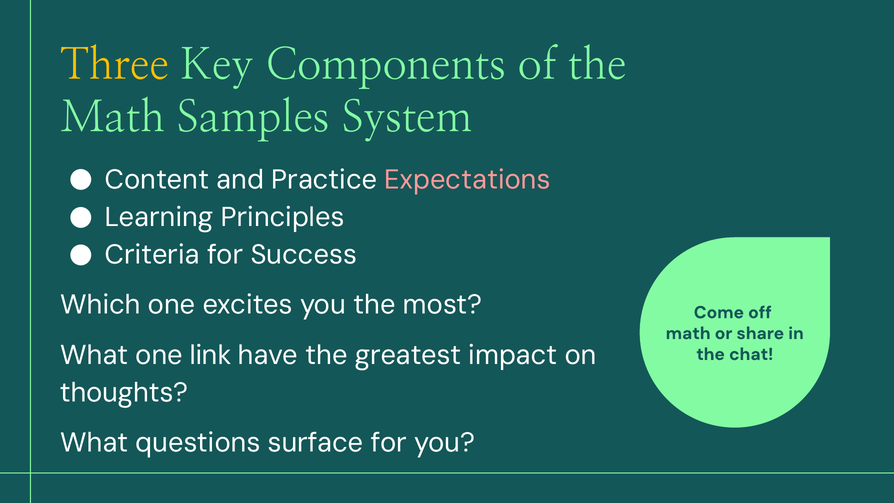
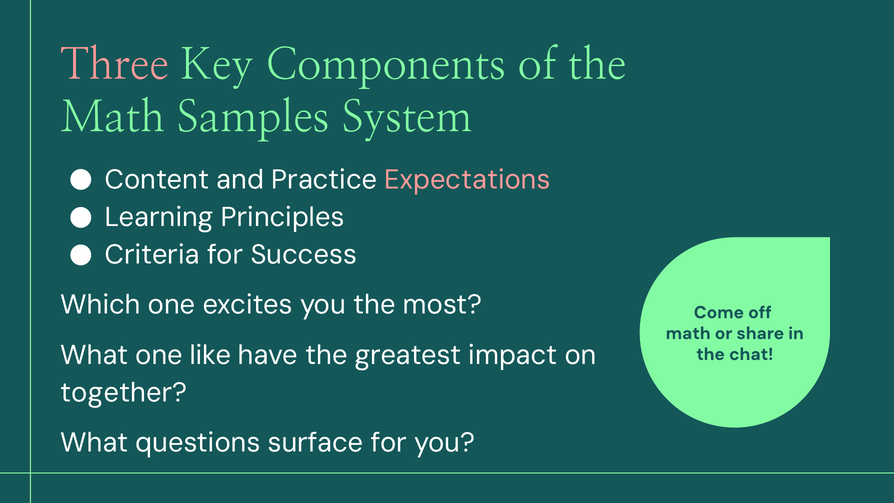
Three colour: yellow -> pink (115, 65)
link: link -> like (211, 355)
thoughts: thoughts -> together (124, 393)
